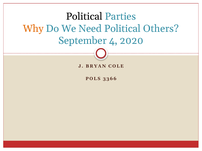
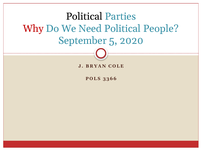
Why colour: orange -> red (33, 29)
Others: Others -> People (161, 29)
4: 4 -> 5 (113, 41)
